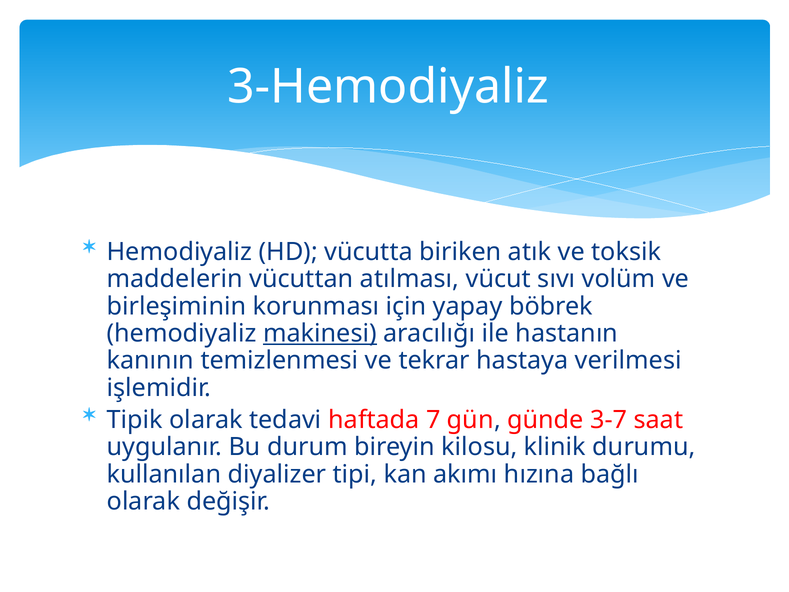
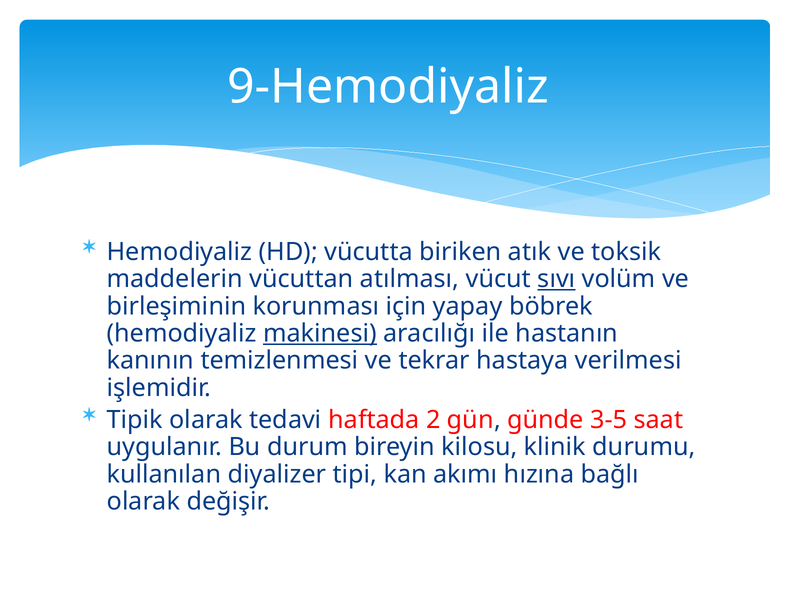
3-Hemodiyaliz: 3-Hemodiyaliz -> 9-Hemodiyaliz (388, 87)
sıvı underline: none -> present (556, 279)
7: 7 -> 2 (433, 420)
3-7: 3-7 -> 3-5 (609, 420)
